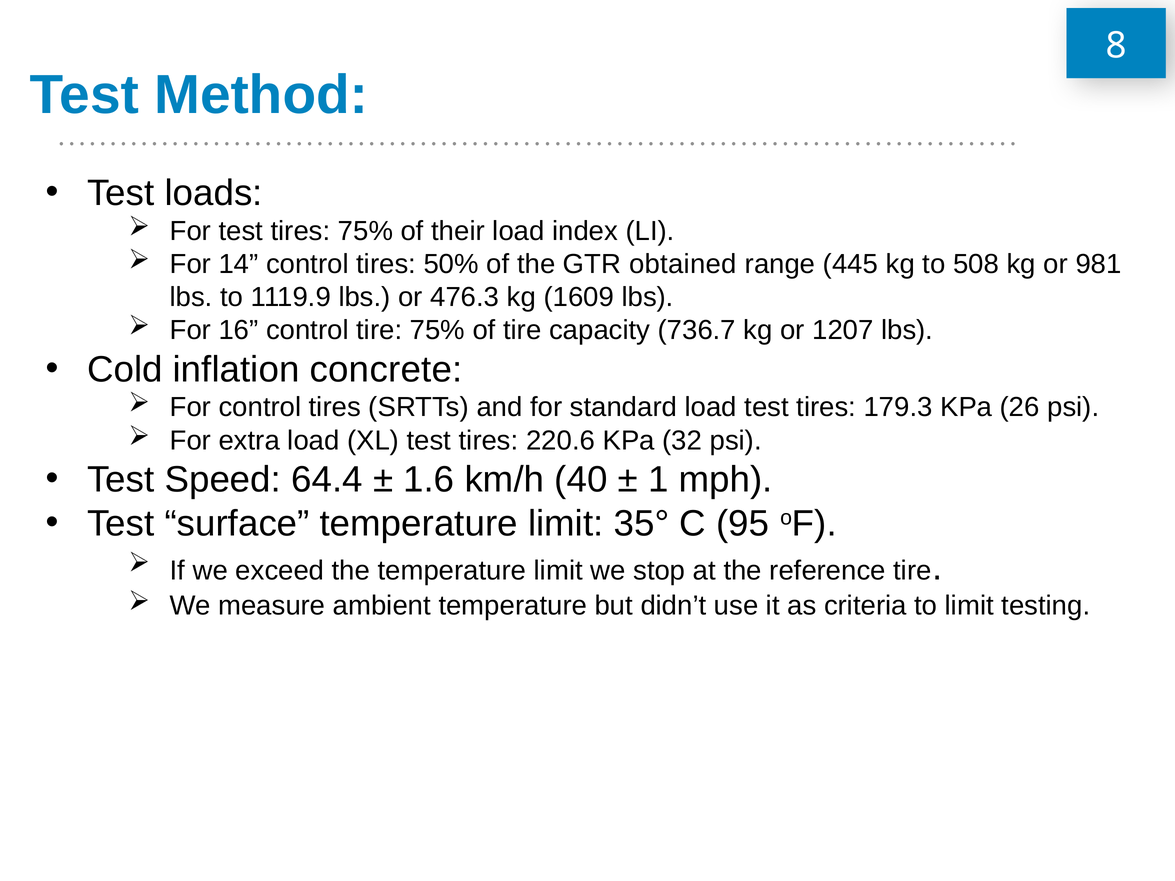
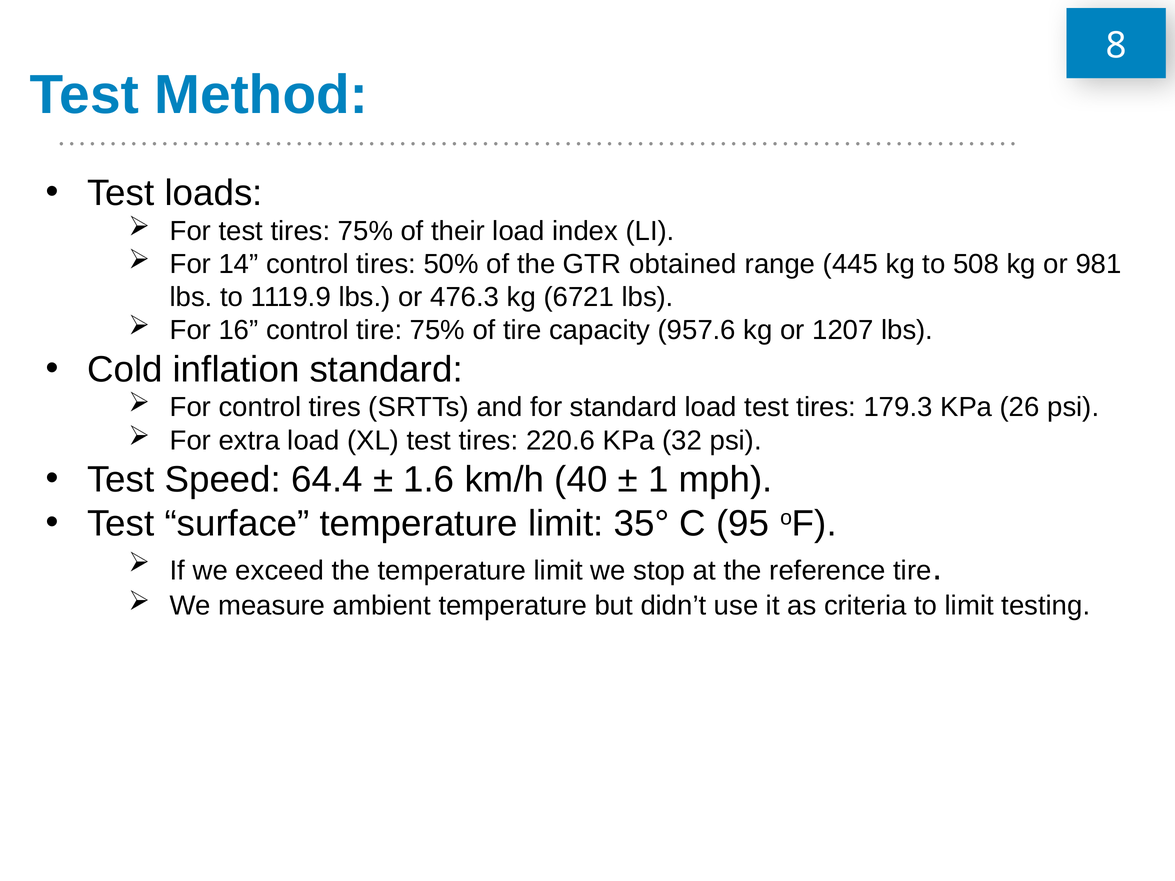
1609: 1609 -> 6721 (579, 297)
736.7: 736.7 -> 957.6 (697, 330)
inflation concrete: concrete -> standard (386, 370)
